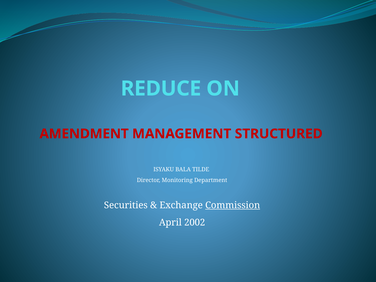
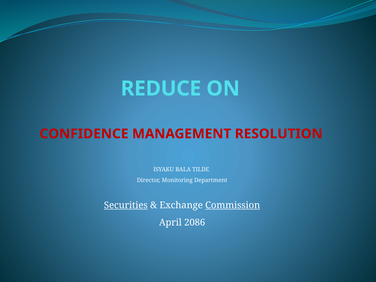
AMENDMENT: AMENDMENT -> CONFIDENCE (84, 134)
STRUCTURED: STRUCTURED -> RESOLUTION (279, 134)
Securities underline: none -> present (126, 205)
2002: 2002 -> 2086 (195, 222)
